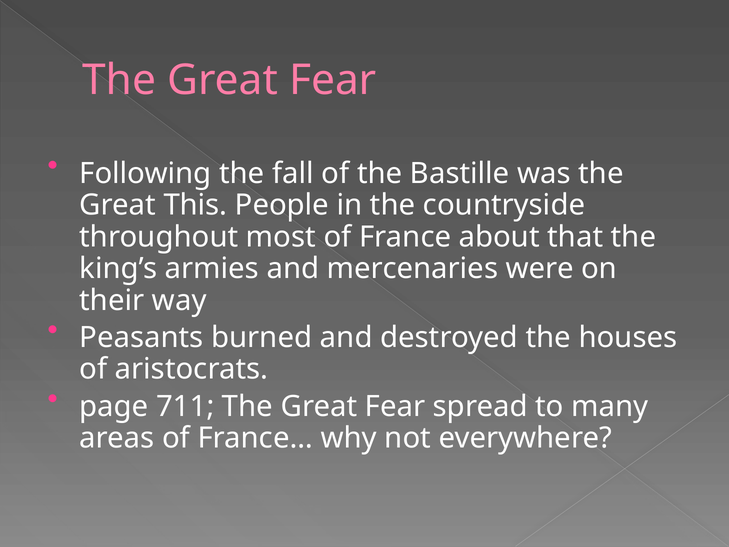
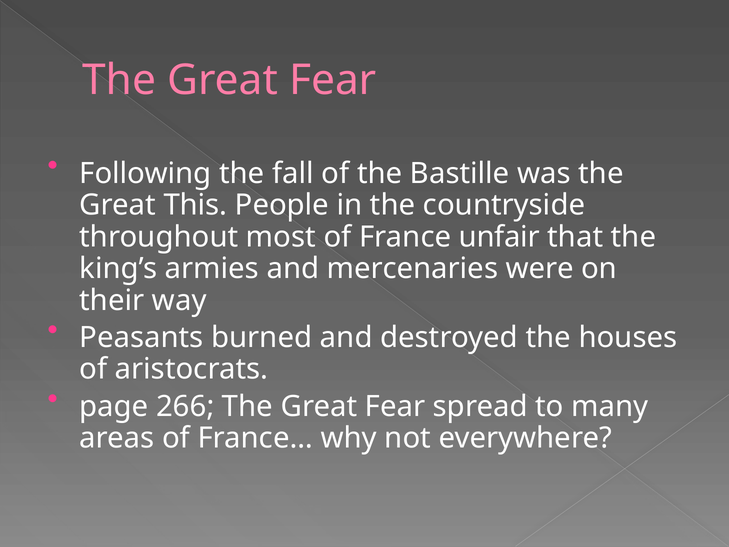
about: about -> unfair (499, 237)
711: 711 -> 266 (185, 406)
